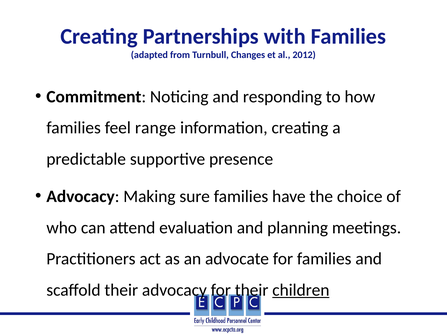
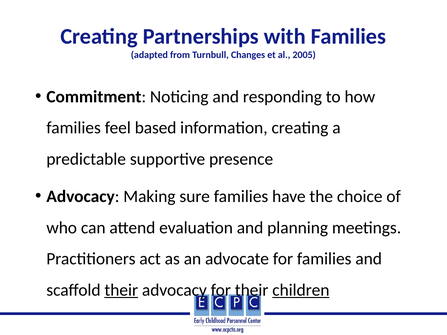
2012: 2012 -> 2005 (304, 55)
range: range -> based (156, 128)
their underline: none -> present (121, 290)
